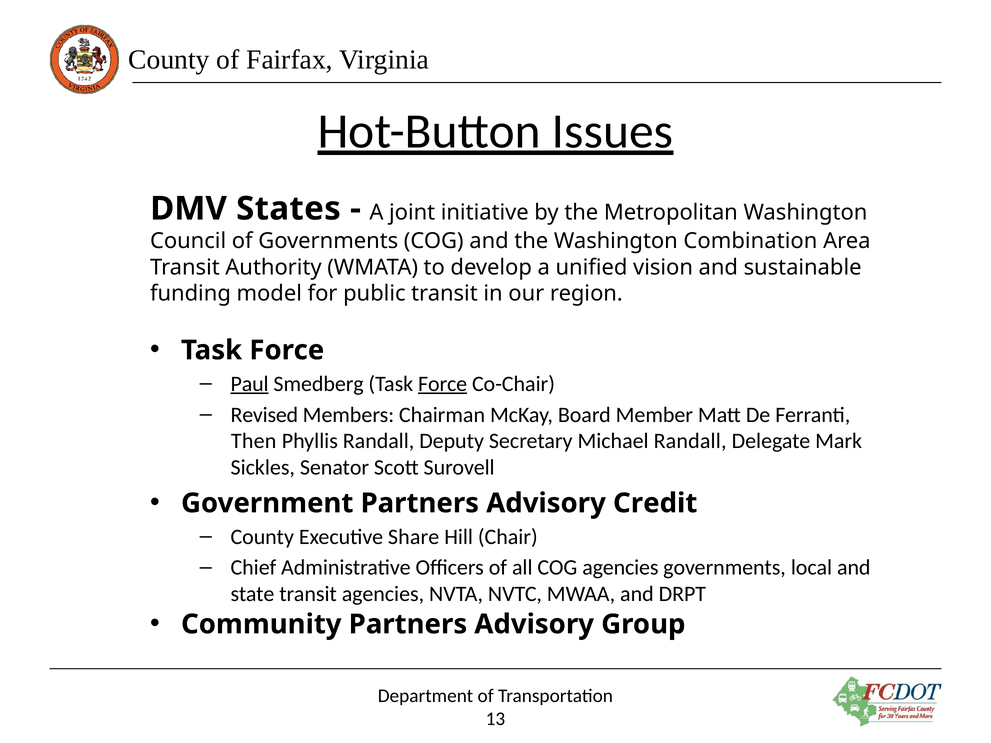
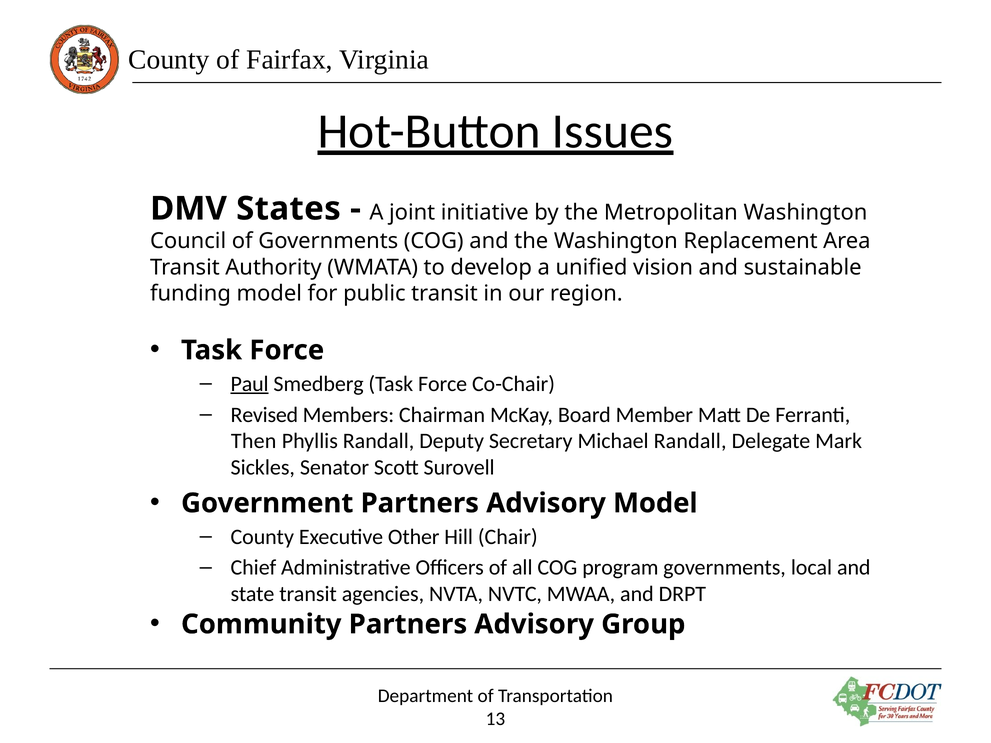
Combination: Combination -> Replacement (751, 241)
Force underline: present -> none (443, 384)
Advisory Credit: Credit -> Model (655, 503)
Share: Share -> Other (414, 537)
COG agencies: agencies -> program (620, 568)
